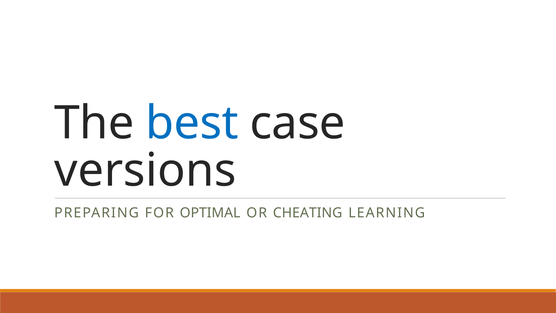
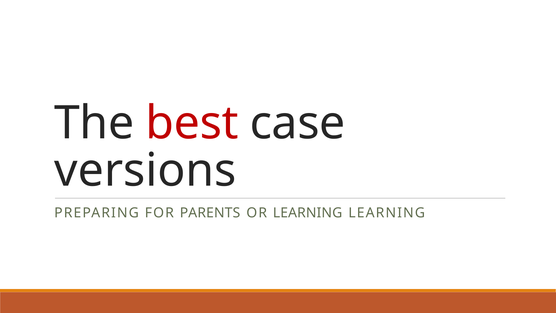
best colour: blue -> red (192, 123)
OPTIMAL: OPTIMAL -> PARENTS (210, 213)
OR CHEATING: CHEATING -> LEARNING (308, 213)
